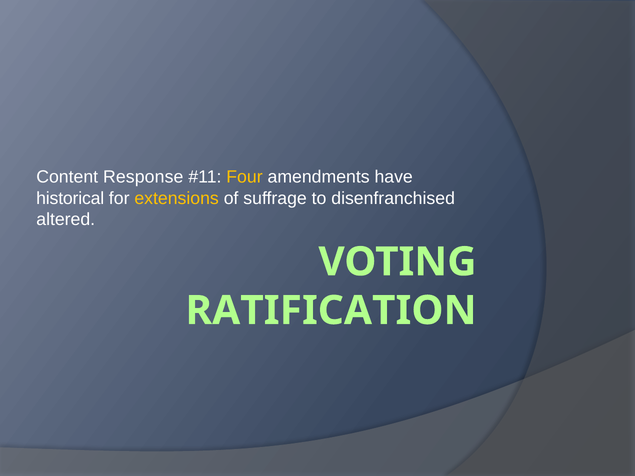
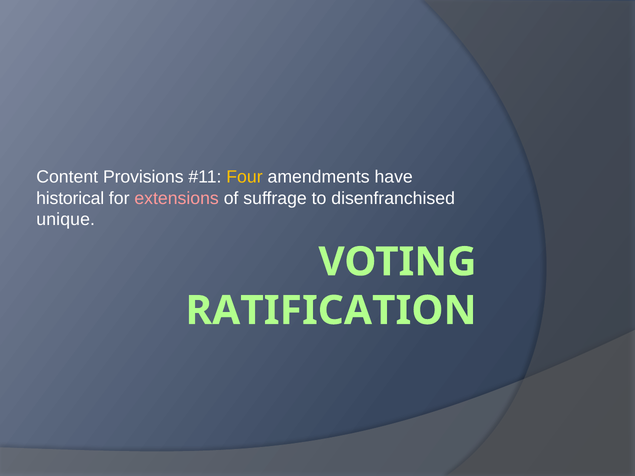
Response: Response -> Provisions (143, 177)
extensions colour: yellow -> pink (177, 198)
altered: altered -> unique (66, 220)
